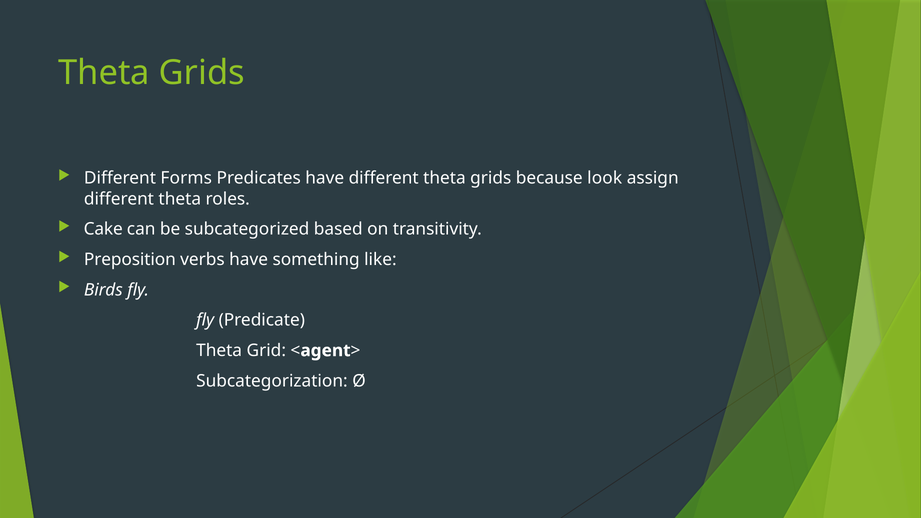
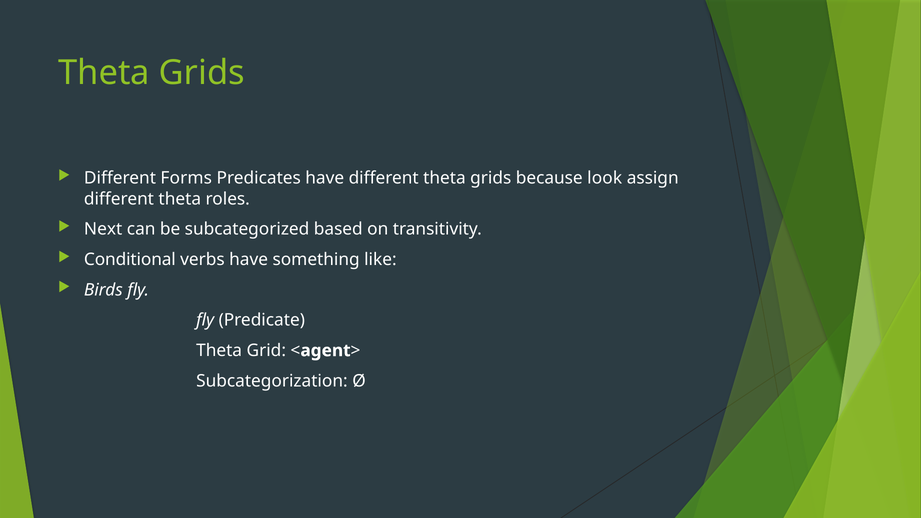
Cake: Cake -> Next (103, 229)
Preposition: Preposition -> Conditional (130, 260)
